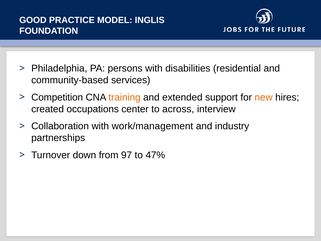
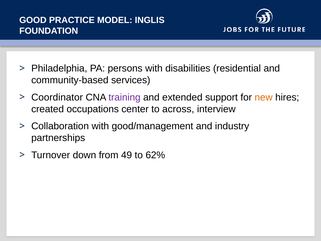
Competition: Competition -> Coordinator (57, 97)
training colour: orange -> purple (124, 97)
work/management: work/management -> good/management (152, 126)
97: 97 -> 49 (127, 155)
47%: 47% -> 62% (155, 155)
